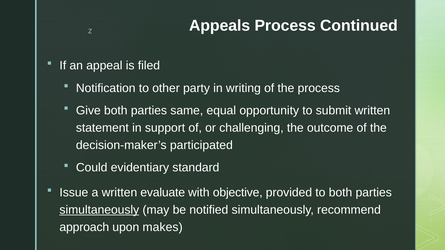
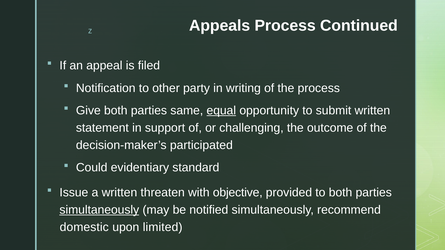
equal underline: none -> present (221, 111)
evaluate: evaluate -> threaten (163, 193)
approach: approach -> domestic (84, 227)
makes: makes -> limited (163, 227)
